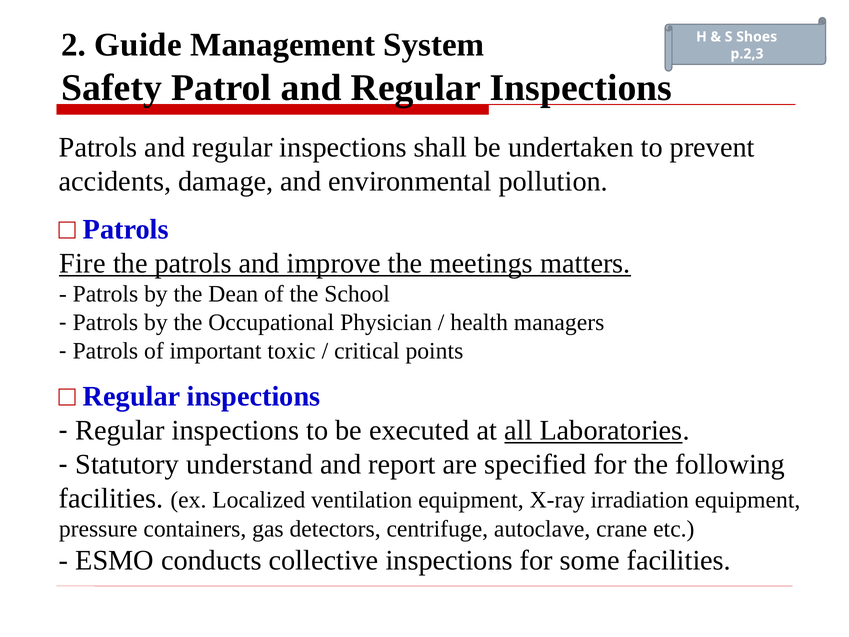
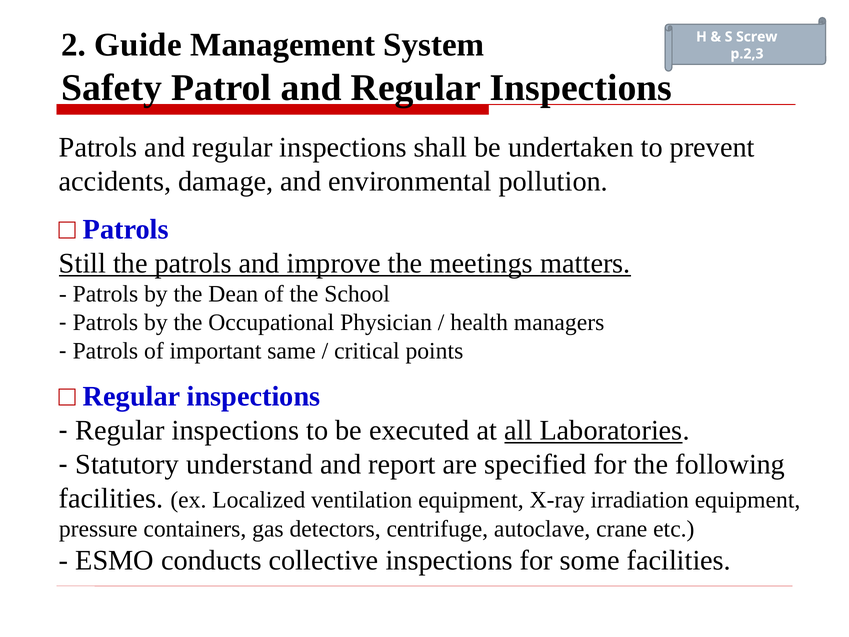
Shoes: Shoes -> Screw (757, 37)
Fire: Fire -> Still (82, 263)
toxic: toxic -> same (292, 351)
